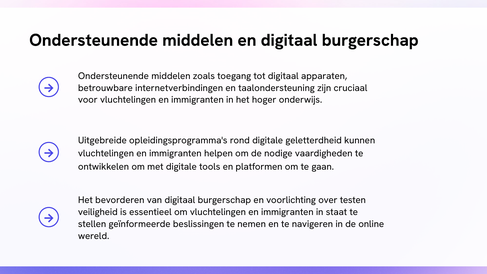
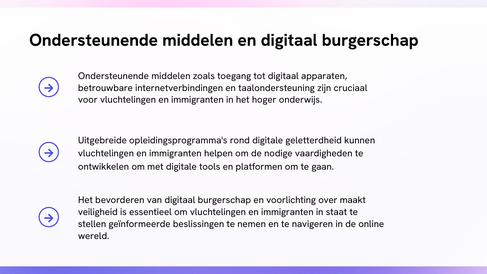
testen: testen -> maakt (353, 200)
